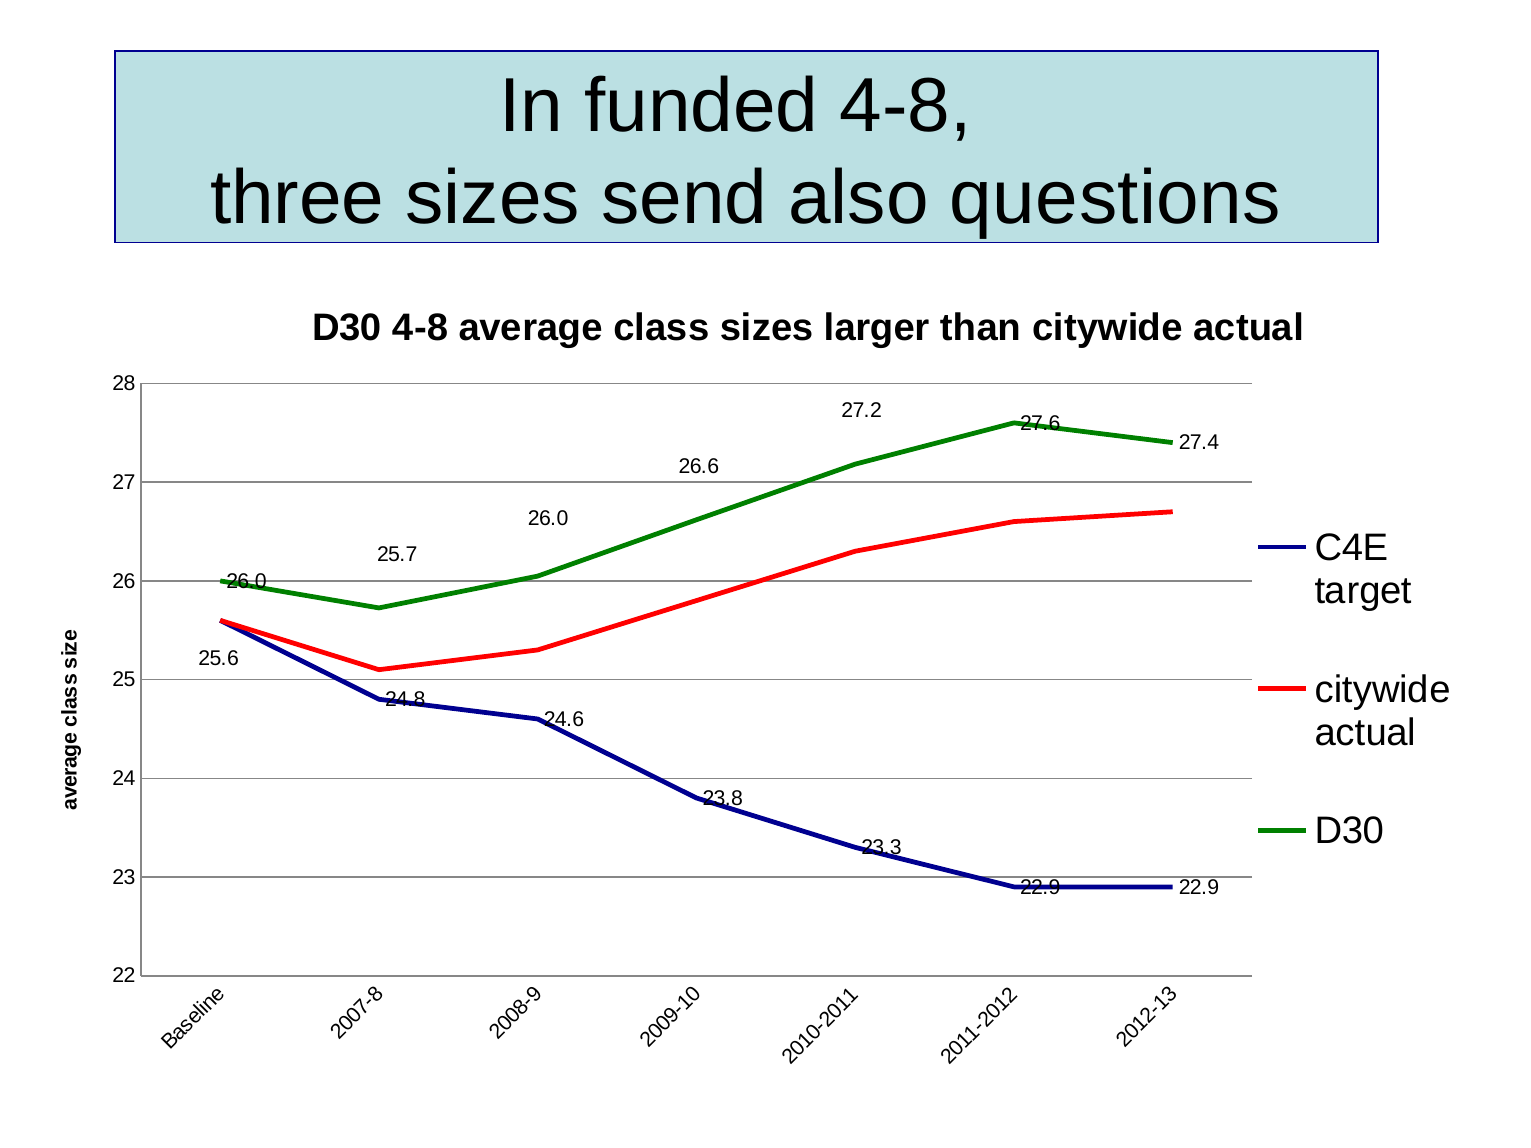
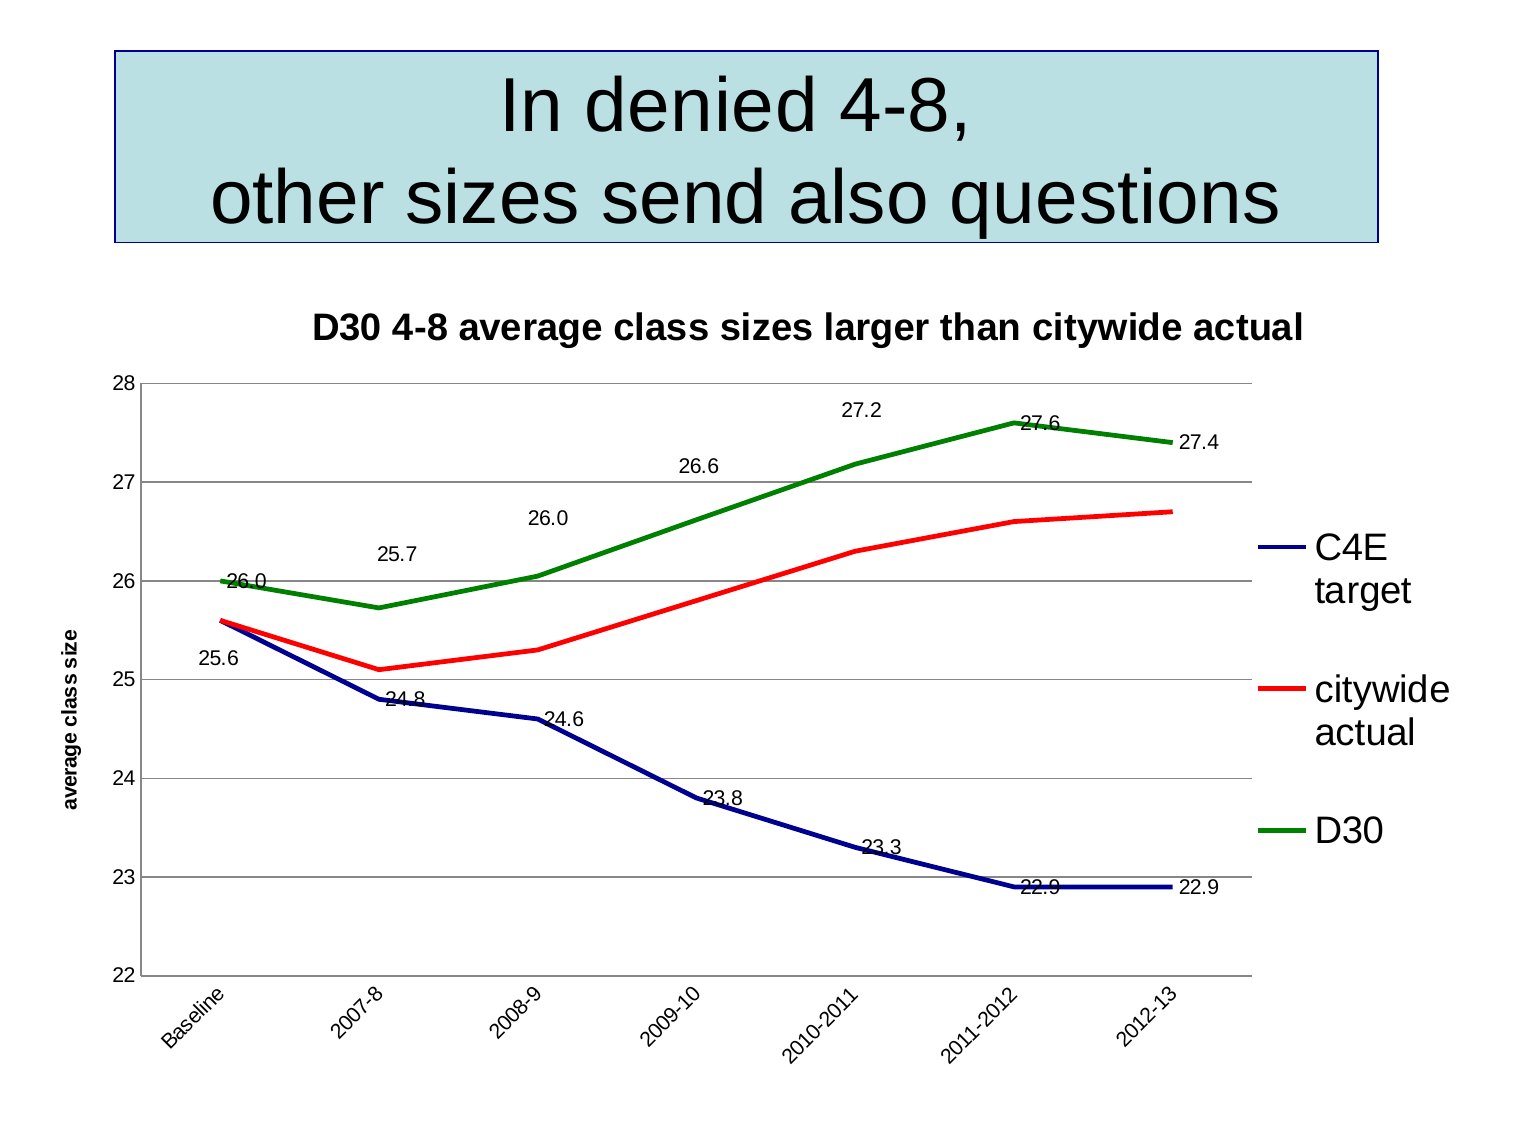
funded: funded -> denied (701, 106)
three: three -> other (297, 198)
